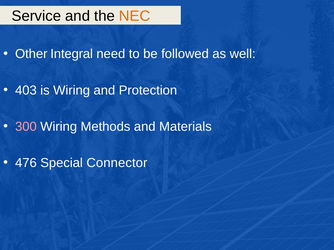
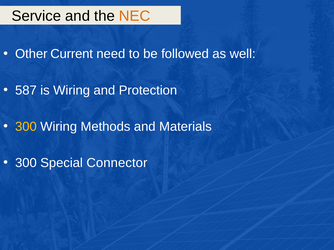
Integral: Integral -> Current (72, 54)
403: 403 -> 587 (26, 90)
300 colour: pink -> yellow (26, 127)
476: 476 -> 300 (26, 163)
